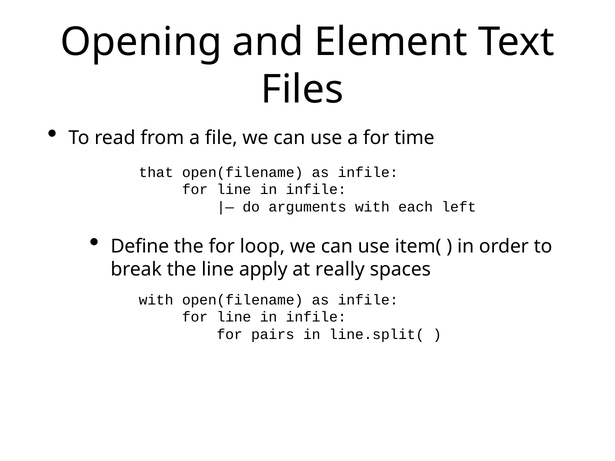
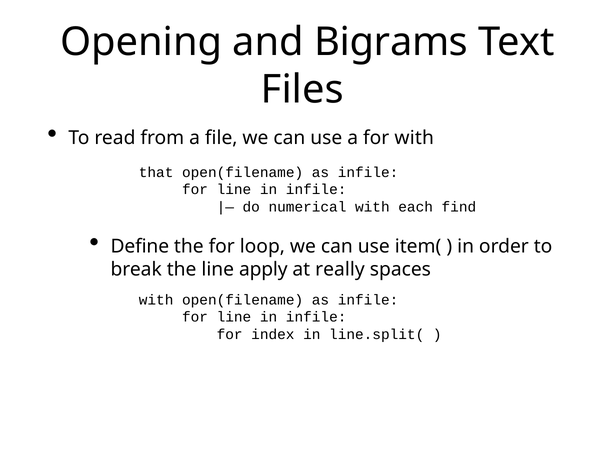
Element: Element -> Bigrams (391, 42)
for time: time -> with (414, 138)
arguments: arguments -> numerical (307, 207)
left: left -> find (459, 207)
pairs: pairs -> index (273, 335)
